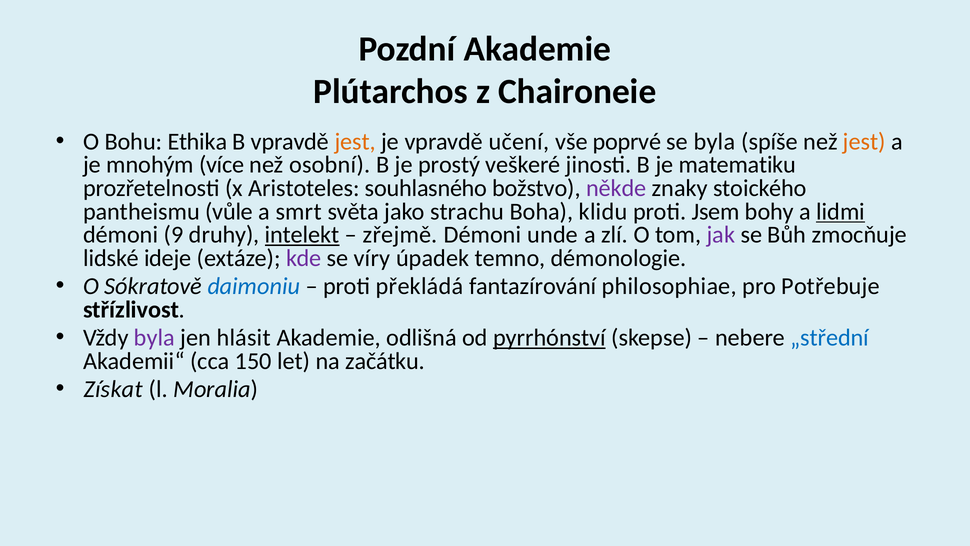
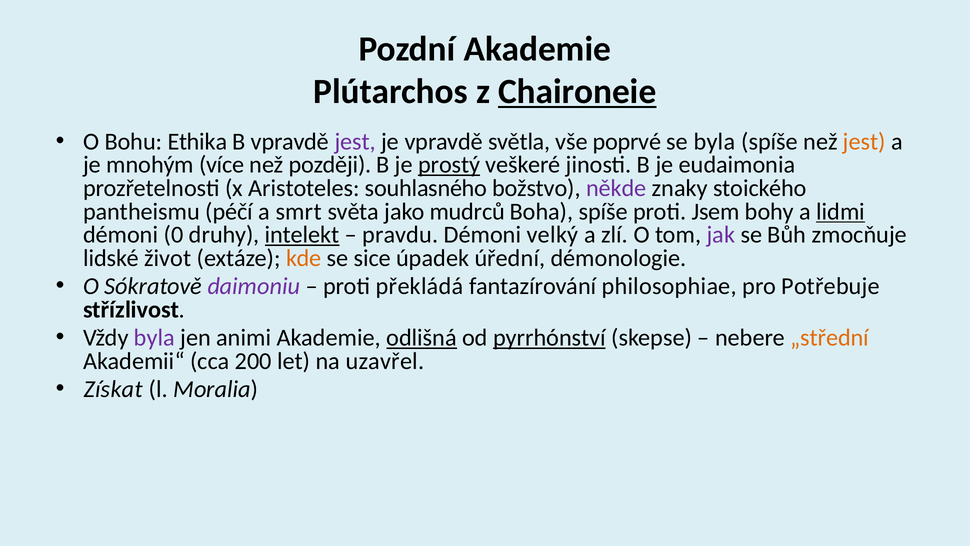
Chaironeie underline: none -> present (577, 92)
jest colour: orange -> purple (355, 142)
učení: učení -> světla (519, 142)
osobní: osobní -> později (330, 165)
prostý underline: none -> present (449, 165)
matematiku: matematiku -> eudaimonia (737, 165)
vůle: vůle -> péčí (229, 211)
strachu: strachu -> mudrců (467, 211)
Boha klidu: klidu -> spíše (603, 211)
9: 9 -> 0 (174, 235)
zřejmě: zřejmě -> pravdu (400, 235)
unde: unde -> velký (553, 235)
ideje: ideje -> život (168, 258)
kde colour: purple -> orange (304, 258)
víry: víry -> sice (372, 258)
temno: temno -> úřední (510, 258)
daimoniu colour: blue -> purple (254, 286)
hlásit: hlásit -> animi (244, 338)
odlišná underline: none -> present (422, 338)
„střední colour: blue -> orange (830, 338)
150: 150 -> 200 (253, 361)
začátku: začátku -> uzavřel (385, 361)
